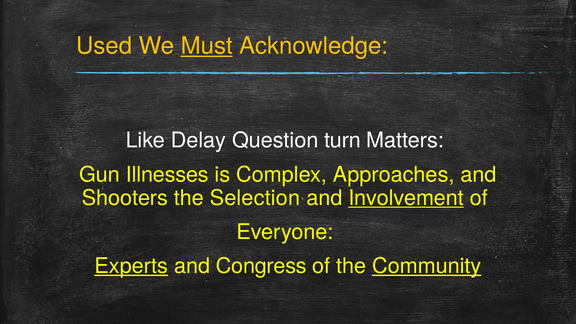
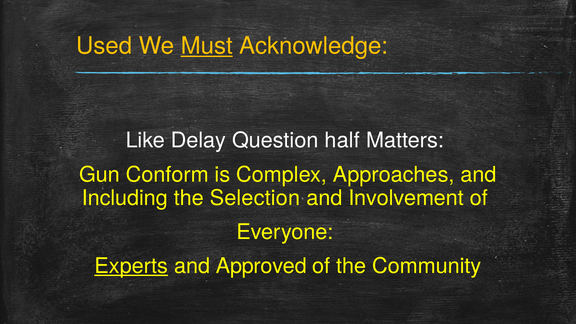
turn: turn -> half (342, 140)
Illnesses: Illnesses -> Conform (167, 175)
Shooters: Shooters -> Including (125, 198)
Involvement underline: present -> none (406, 198)
Congress: Congress -> Approved (261, 266)
Community underline: present -> none (427, 266)
